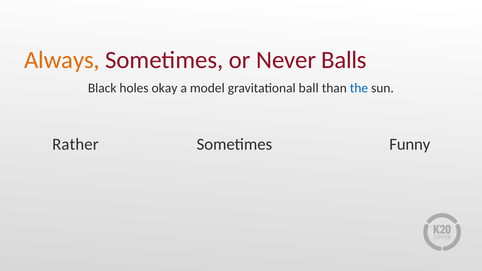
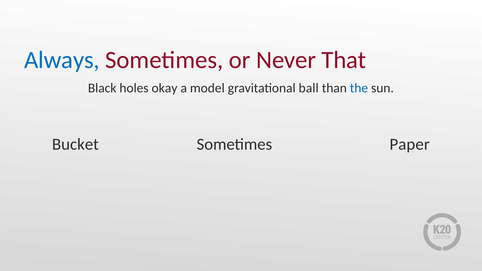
Always colour: orange -> blue (62, 60)
Balls: Balls -> That (344, 60)
Rather: Rather -> Bucket (75, 145)
Funny: Funny -> Paper (410, 145)
